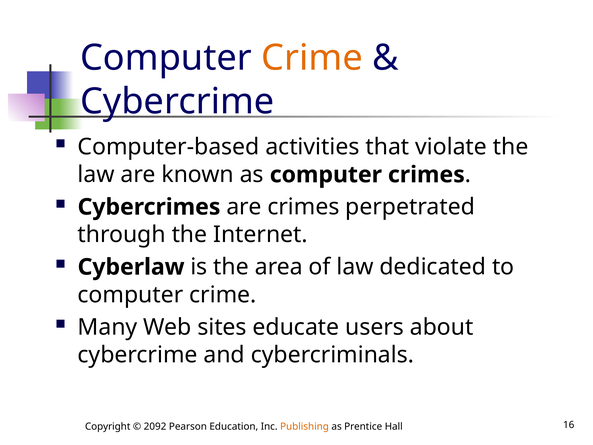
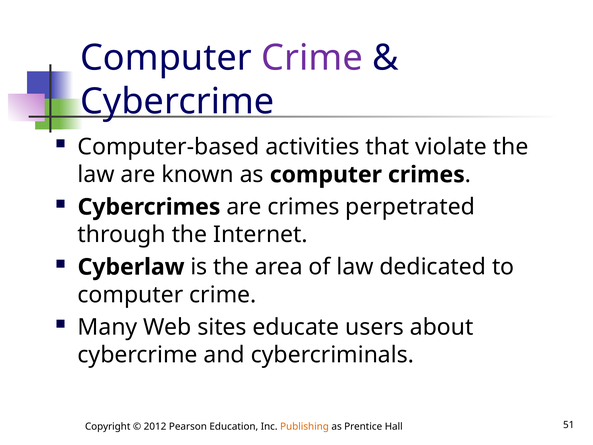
Crime colour: orange -> purple (312, 58)
2092: 2092 -> 2012 (155, 426)
16: 16 -> 51 (569, 425)
